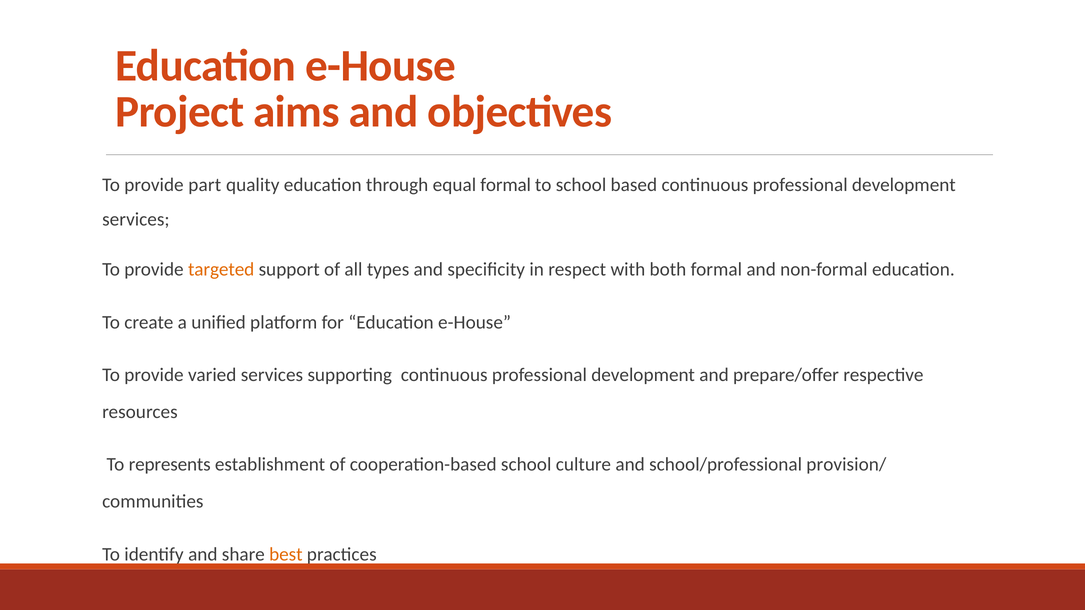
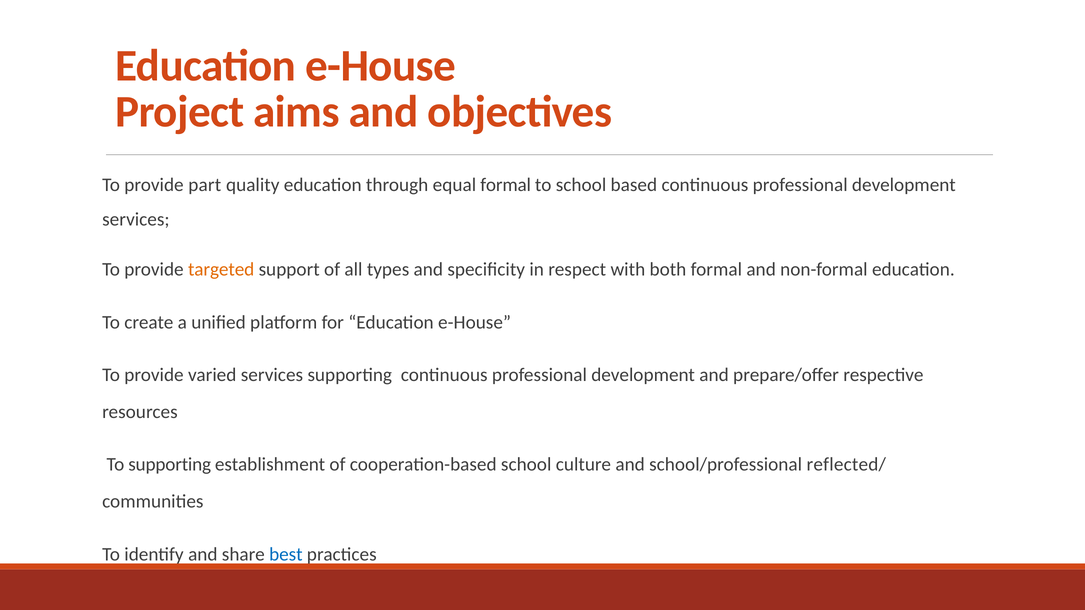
To represents: represents -> supporting (170, 465)
provision/: provision/ -> reflected/ (846, 465)
best colour: orange -> blue (286, 555)
